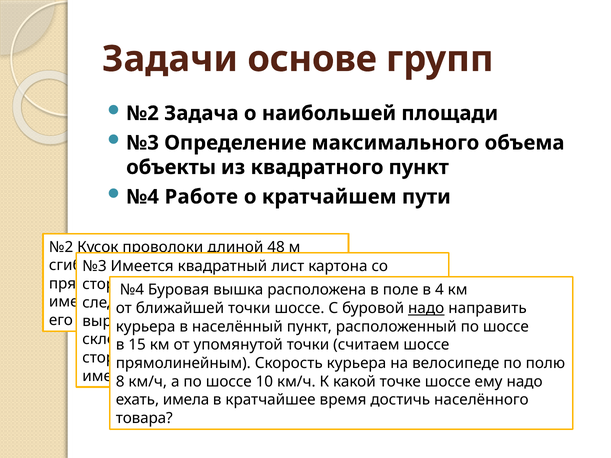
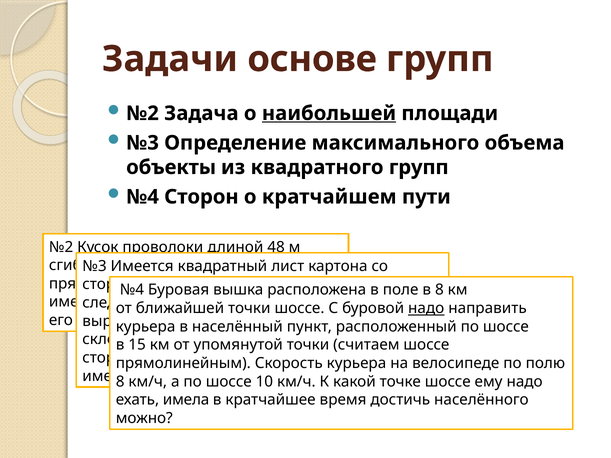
наибольшей underline: none -> present (329, 113)
квадратного пункт: пункт -> групп (419, 167)
Работе: Работе -> Сторон (201, 197)
в 4: 4 -> 8 (439, 290)
товара: товара -> можно (144, 418)
